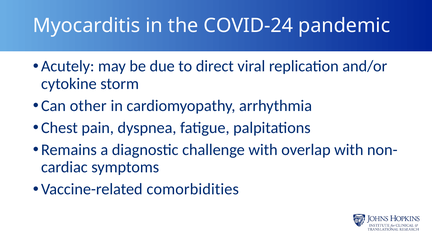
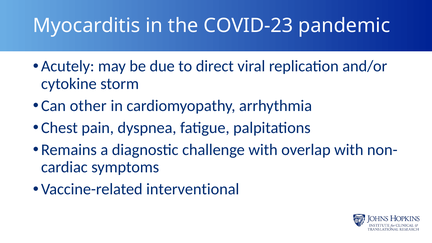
COVID-24: COVID-24 -> COVID-23 (248, 26)
comorbidities: comorbidities -> interventional (193, 189)
